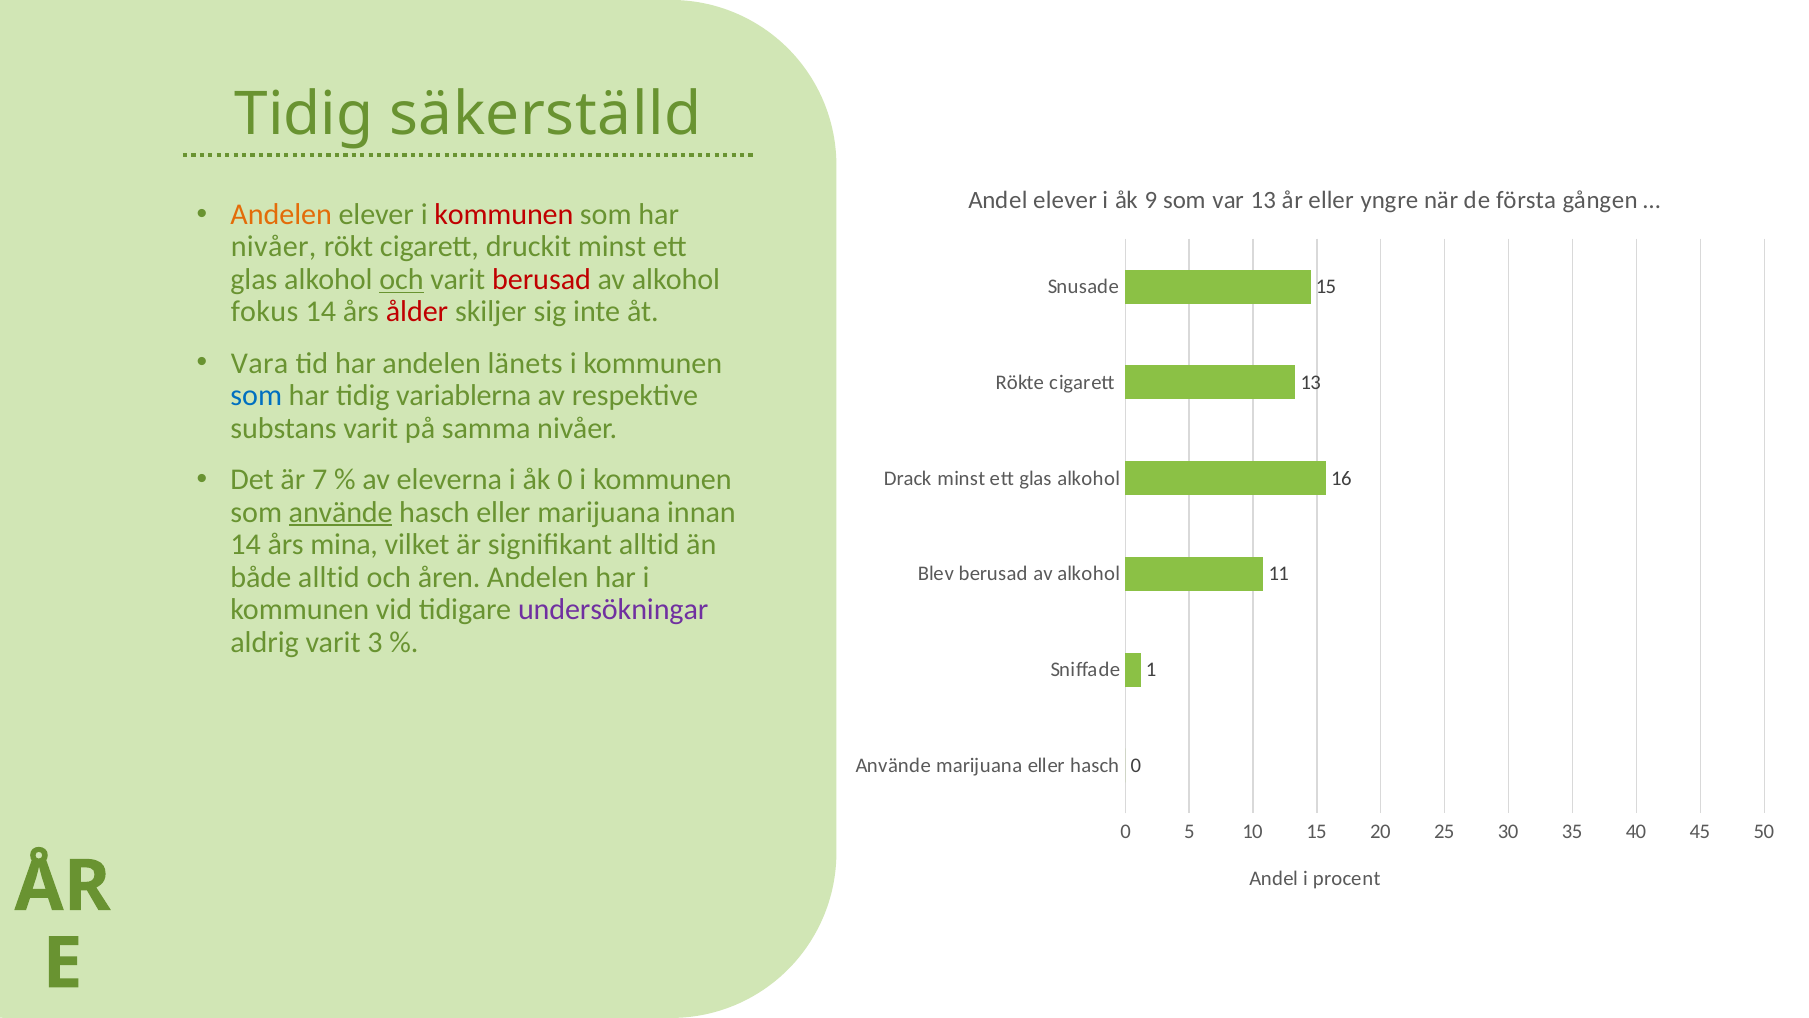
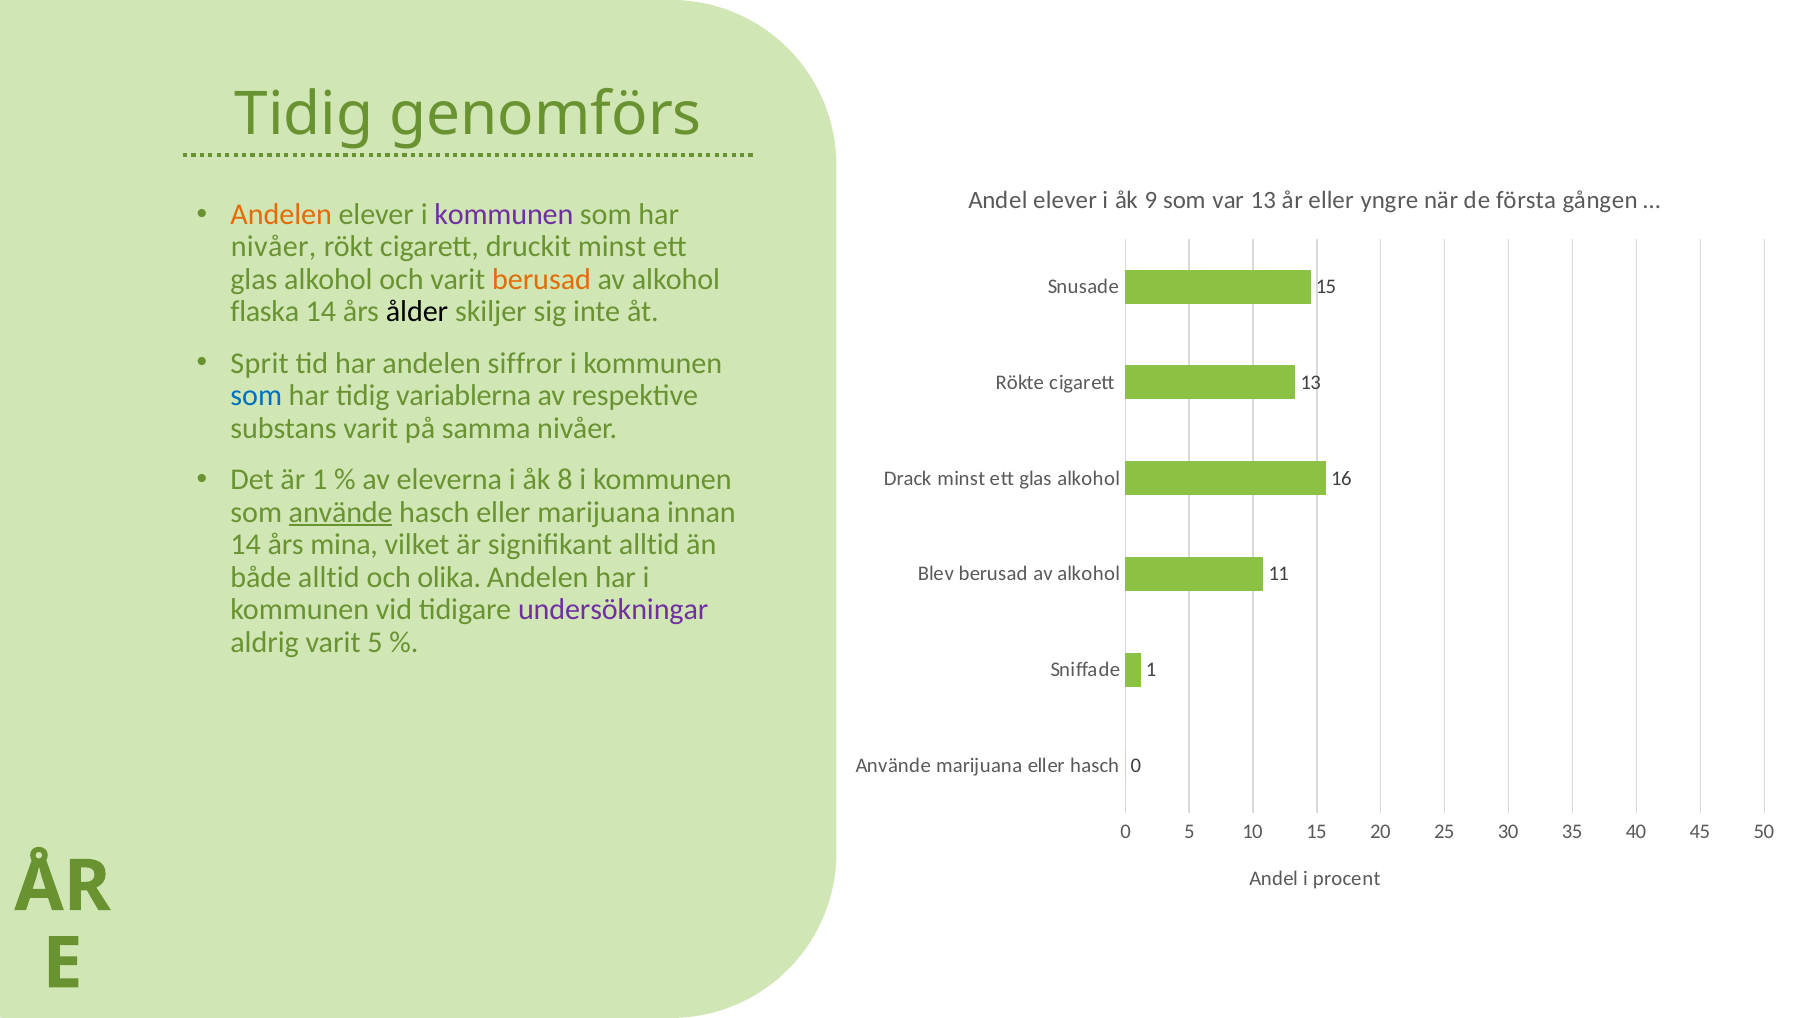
säkerställd: säkerställd -> genomförs (546, 115)
kommunen colour: red -> purple (504, 214)
och underline: present -> none (401, 279)
berusad colour: red -> orange (542, 279)
fokus: fokus -> flaska (265, 312)
ålder colour: red -> black (417, 312)
Vara: Vara -> Sprit (260, 363)
länets: länets -> siffror (525, 363)
är 7: 7 -> 1 (320, 479)
åk 0: 0 -> 8 (565, 479)
åren: åren -> olika (449, 577)
varit 3: 3 -> 5 (375, 642)
